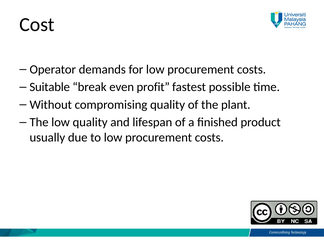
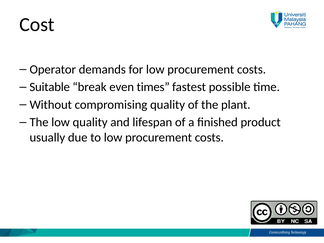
profit: profit -> times (153, 87)
